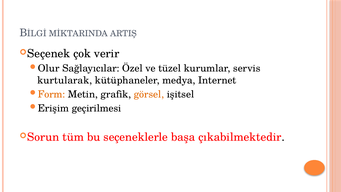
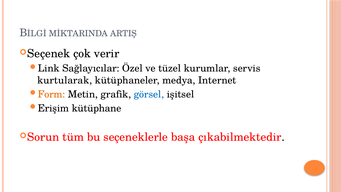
Olur: Olur -> Link (49, 68)
görsel colour: orange -> blue (149, 94)
geçirilmesi: geçirilmesi -> kütüphane (97, 108)
